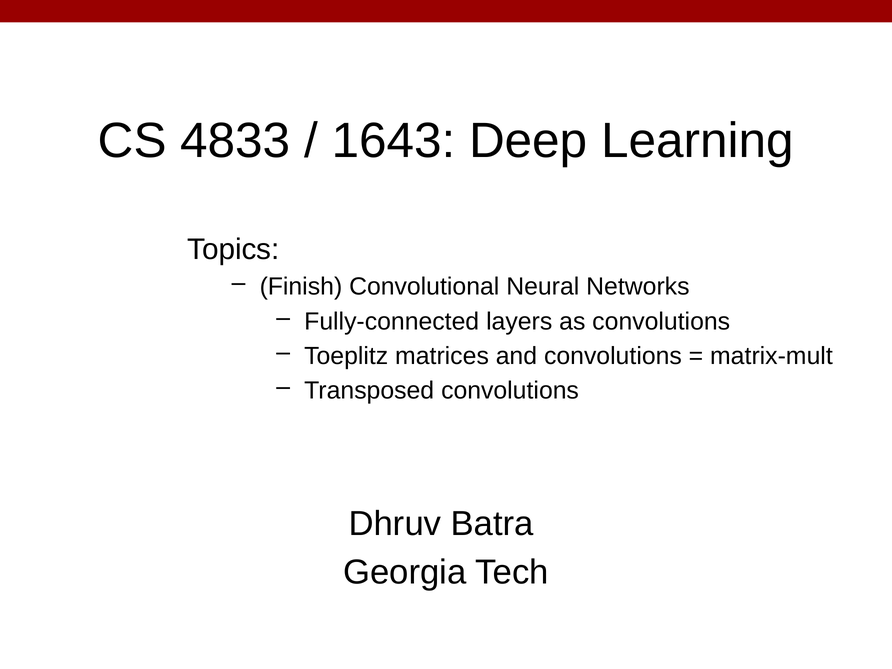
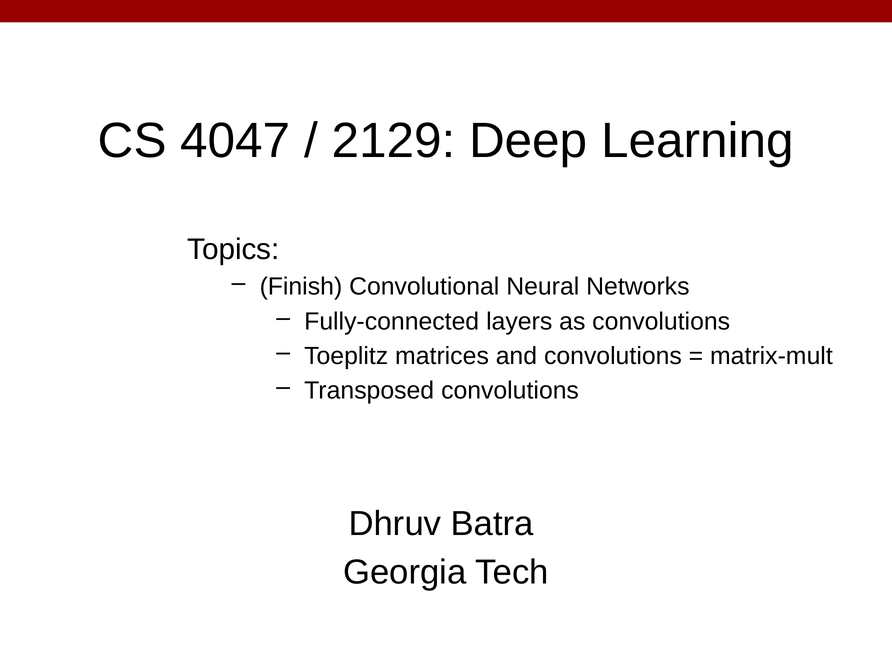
4833: 4833 -> 4047 (235, 141)
1643: 1643 -> 2129 (393, 141)
